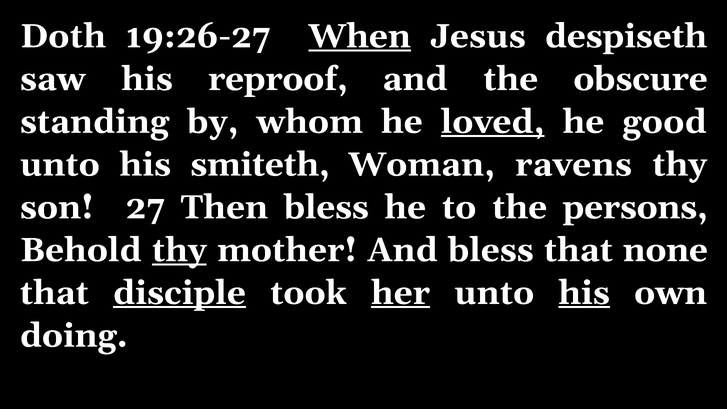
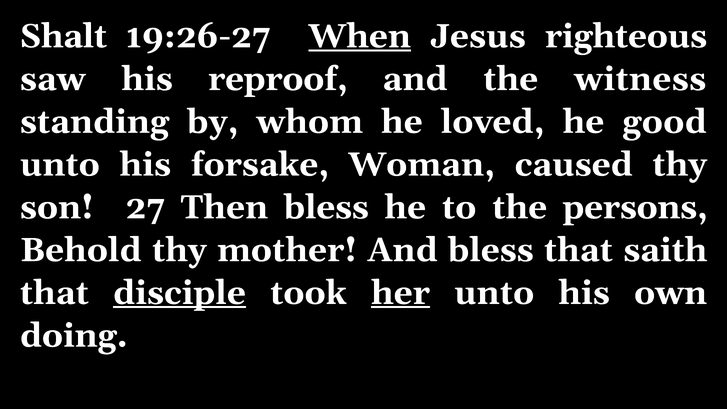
Doth: Doth -> Shalt (63, 36)
despiseth: despiseth -> righteous (626, 36)
obscure: obscure -> witness (640, 79)
loved underline: present -> none (493, 122)
smiteth: smiteth -> forsake (260, 165)
ravens: ravens -> caused (574, 165)
thy underline: present -> none (179, 250)
none: none -> saith (665, 250)
his underline: present -> none (584, 293)
